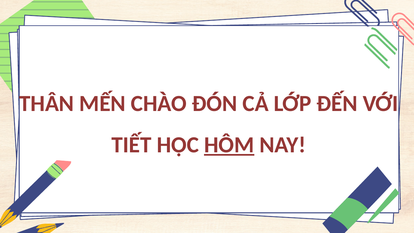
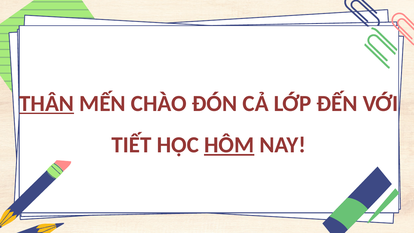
THÂN underline: none -> present (47, 103)
